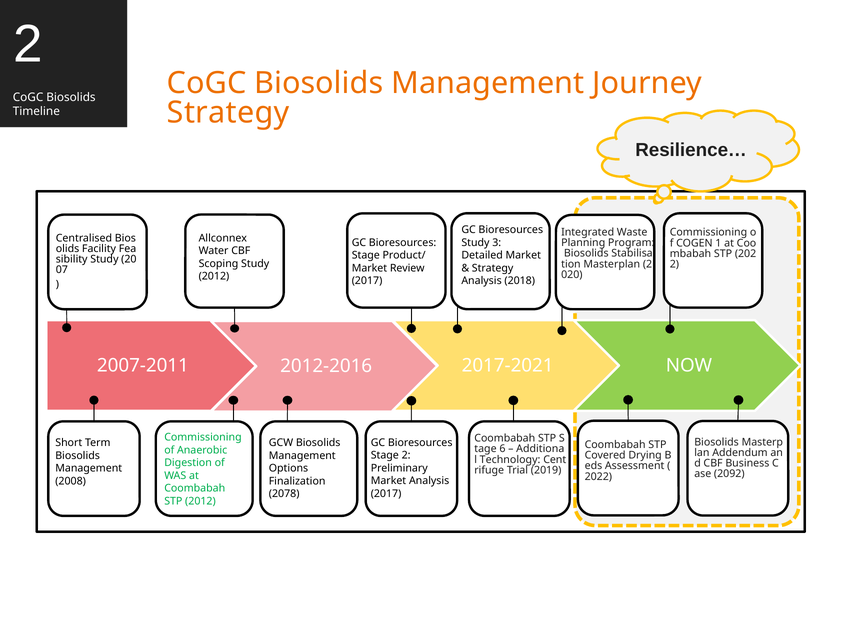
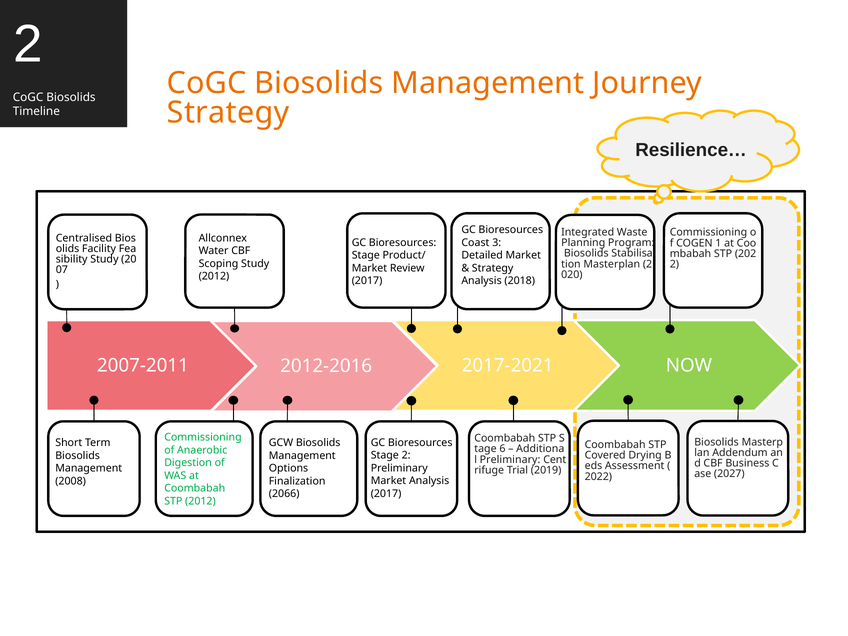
Study: Study -> Coast (475, 243)
Technology: Technology -> Preliminary (510, 460)
2092: 2092 -> 2027 (729, 474)
2078: 2078 -> 2066 (284, 494)
